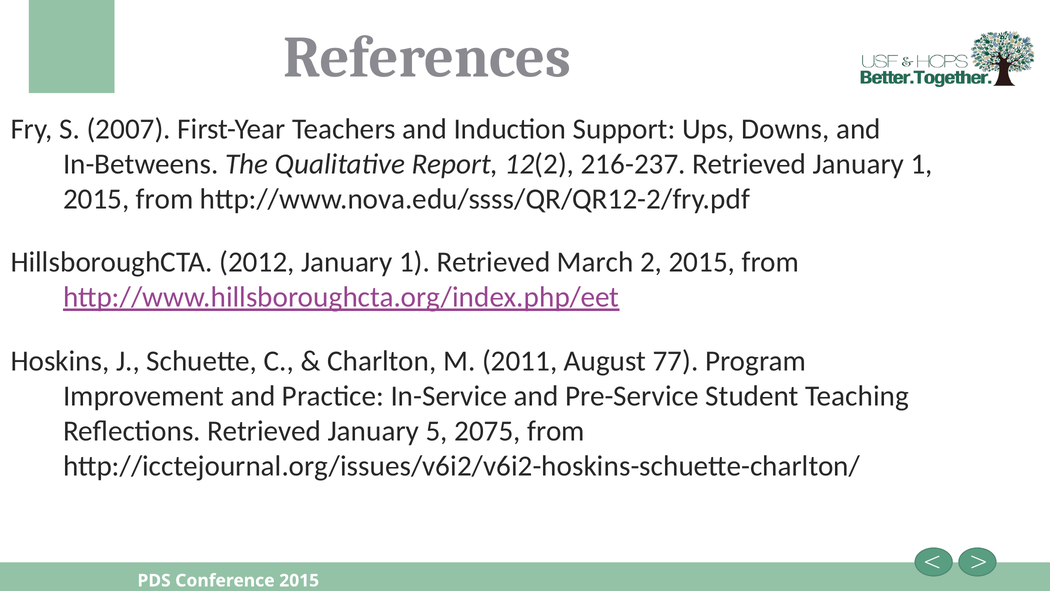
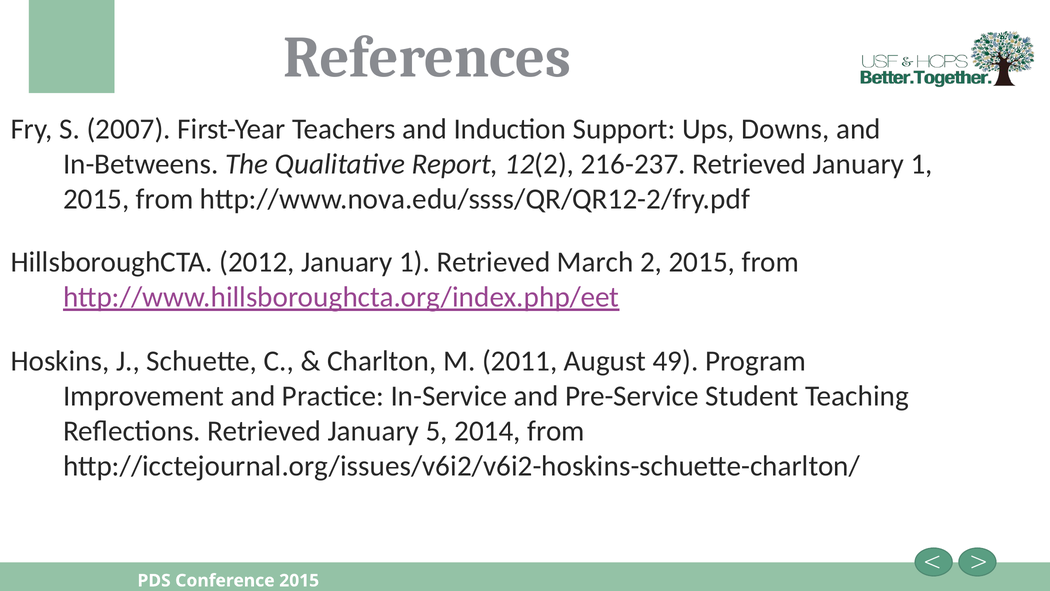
77: 77 -> 49 (676, 361)
2075: 2075 -> 2014 (488, 431)
